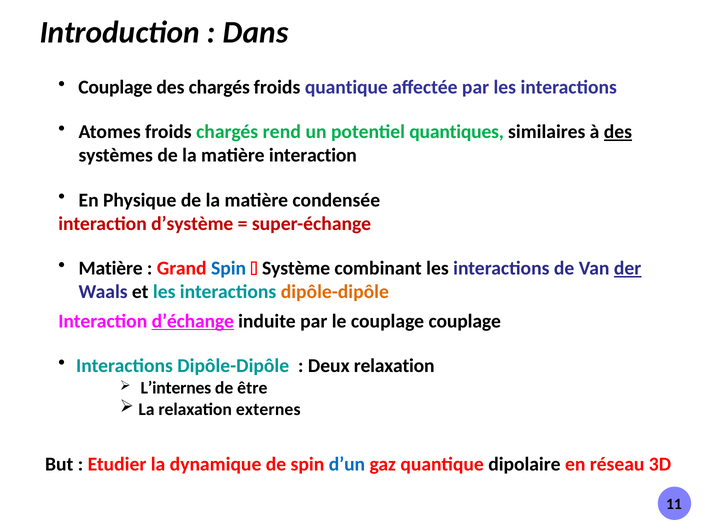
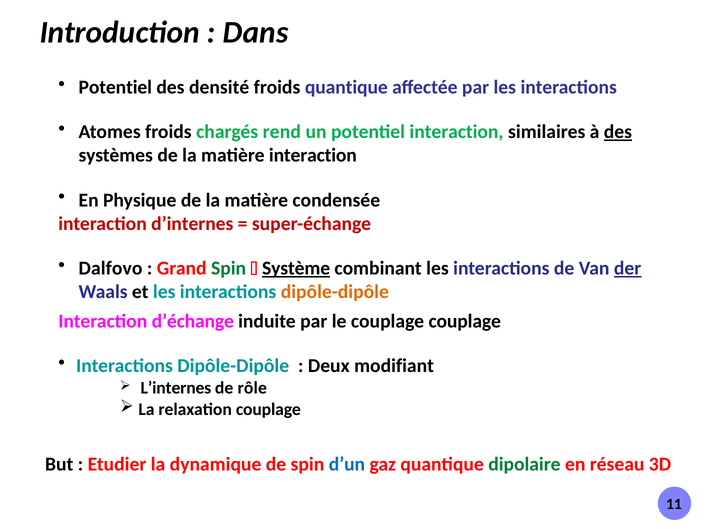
Couplage: Couplage -> Potentiel (115, 87)
des chargés: chargés -> densité (219, 87)
potentiel quantiques: quantiques -> interaction (456, 132)
d’système: d’système -> d’internes (192, 224)
Matière: Matière -> Dalfovo (111, 268)
Spin colour: blue -> green (229, 268)
Système underline: none -> present (296, 268)
d’échange underline: present -> none (193, 321)
Deux relaxation: relaxation -> modifiant (394, 366)
être: être -> rôle (252, 388)
relaxation externes: externes -> couplage (268, 409)
dipolaire colour: black -> green (524, 464)
